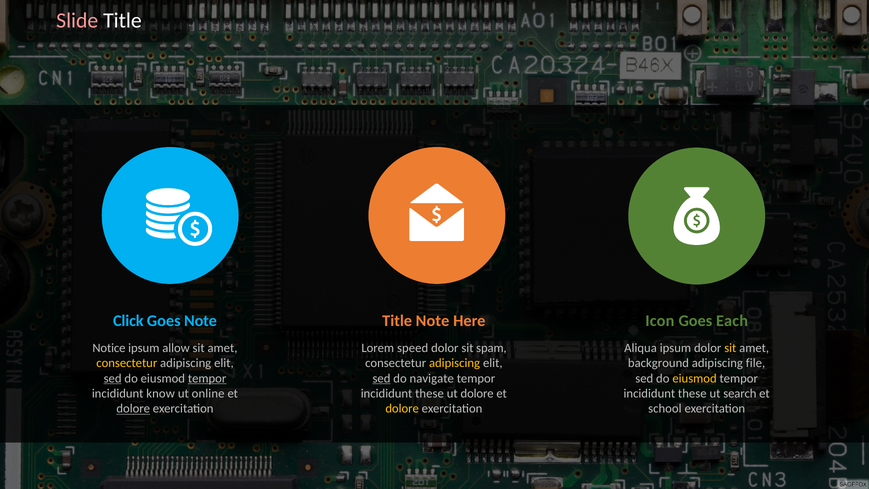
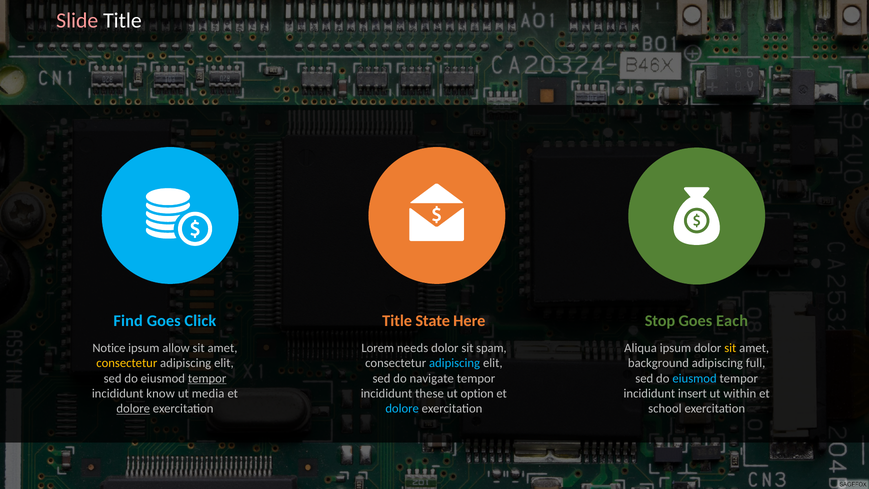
Click: Click -> Find (128, 321)
Goes Note: Note -> Click (200, 321)
Title Note: Note -> State (433, 321)
Icon: Icon -> Stop (660, 321)
speed: speed -> needs (413, 348)
adipiscing colour: yellow -> light blue (455, 363)
file: file -> full (756, 363)
sed underline: present -> none (113, 378)
sed underline: present -> none (381, 378)
eiusmod colour: yellow -> light blue (695, 378)
online: online -> media (208, 393)
ut dolore: dolore -> option (477, 393)
these: these -> insert (692, 393)
search: search -> within (740, 393)
dolore colour: yellow -> light blue (402, 409)
